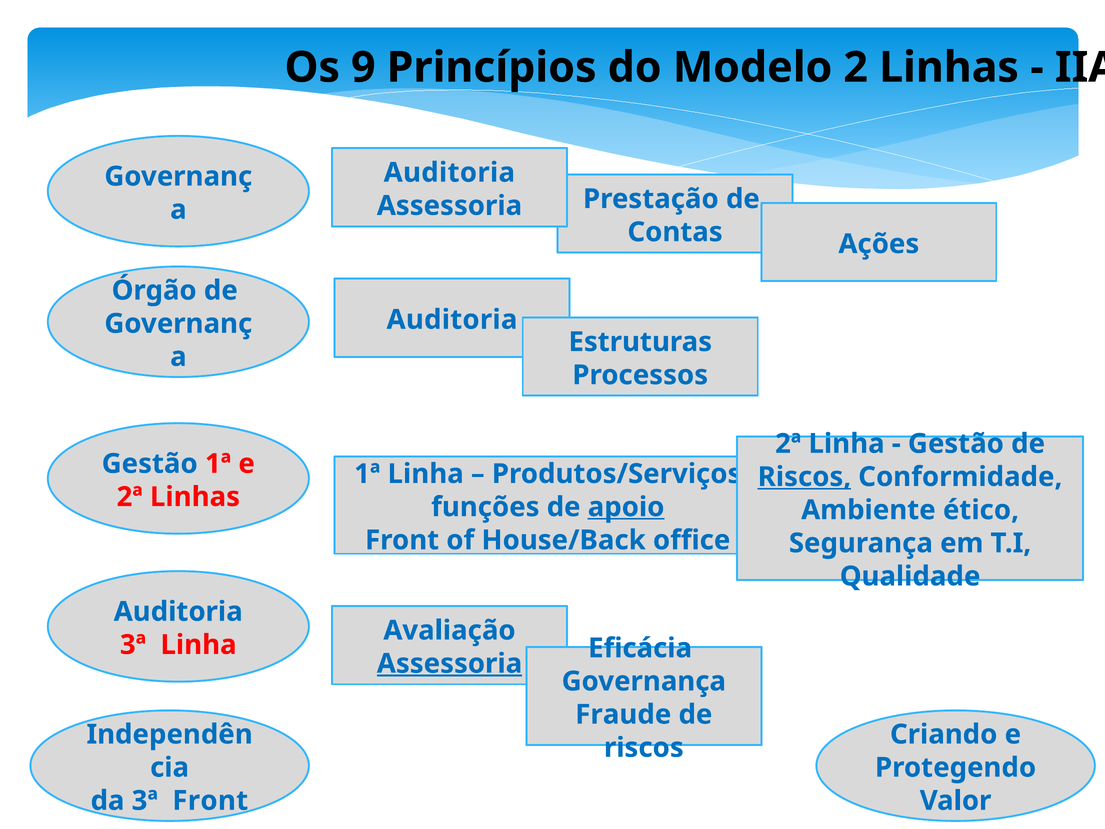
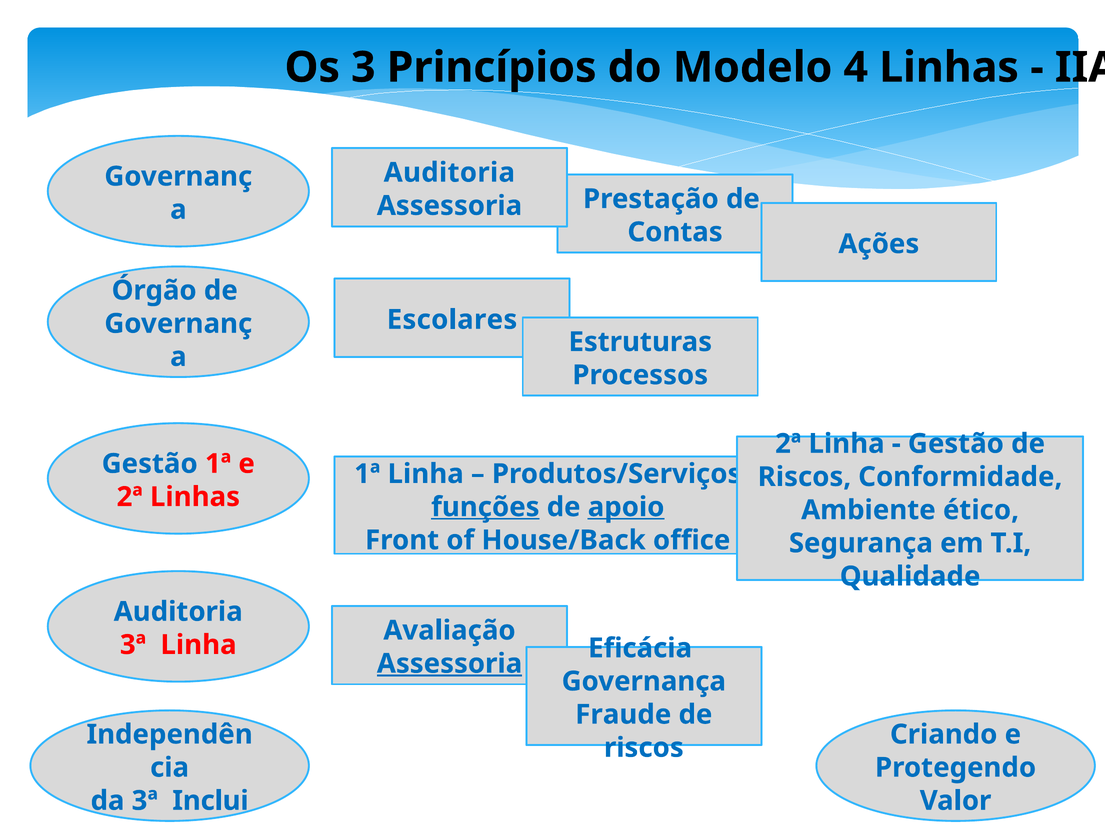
9: 9 -> 3 (363, 68)
2: 2 -> 4 (856, 68)
Auditoria: Auditoria -> Escolares (452, 320)
Riscos underline: present -> none (804, 477)
funções underline: none -> present (485, 507)
3ª Front: Front -> Inclui (210, 800)
